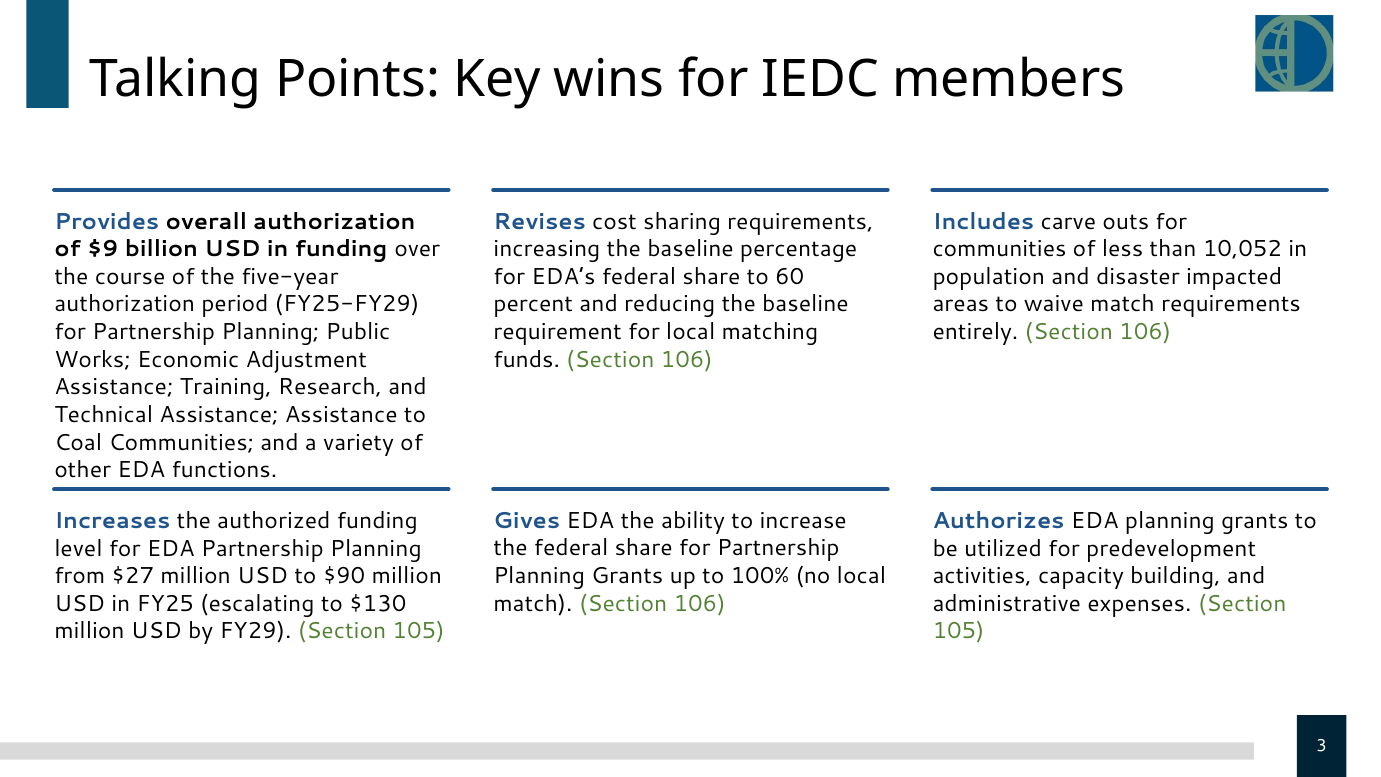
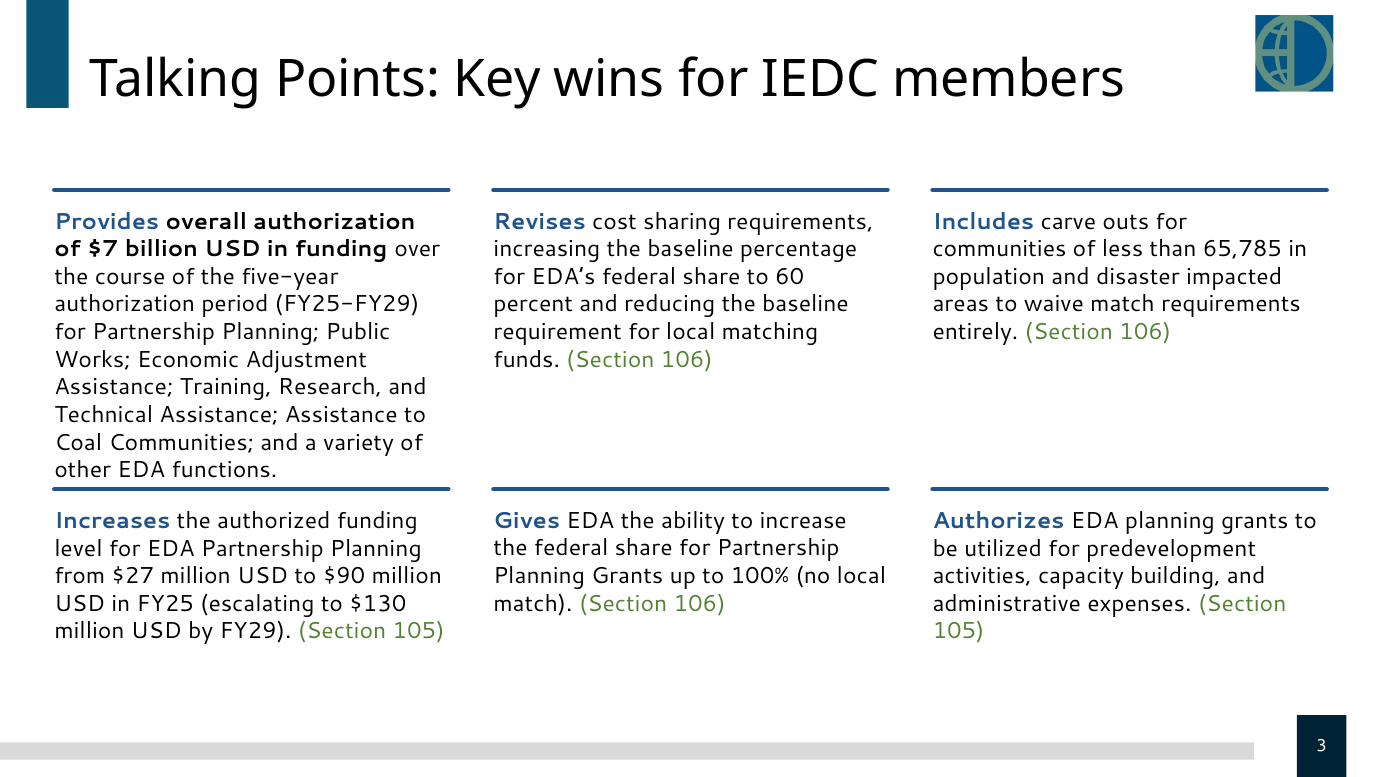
$9: $9 -> $7 (103, 249)
10,052: 10,052 -> 65,785 (1242, 249)
